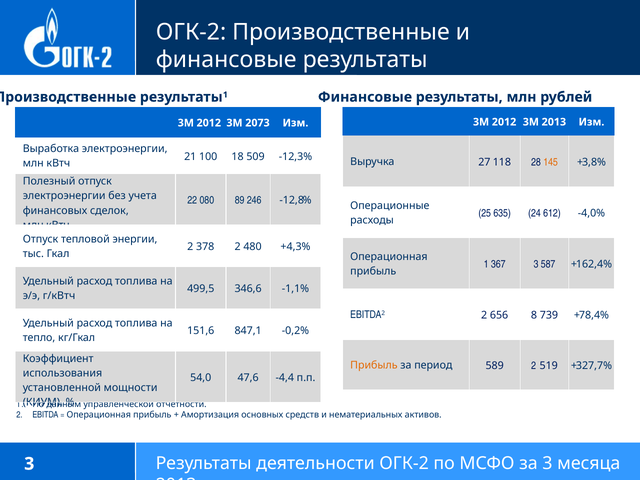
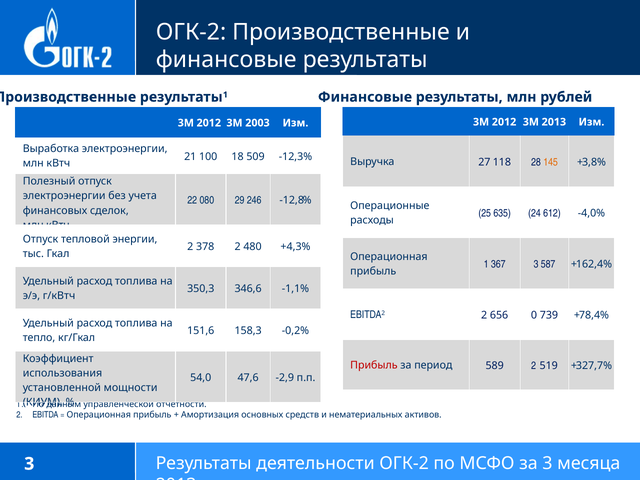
2073: 2073 -> 2003 (258, 123)
89: 89 -> 29 (240, 200)
499,5: 499,5 -> 350,3 (201, 289)
8: 8 -> 0 (534, 315)
847,1: 847,1 -> 158,3 (248, 331)
Прибыль colour: orange -> red (374, 365)
-4,4: -4,4 -> -2,9 (285, 378)
